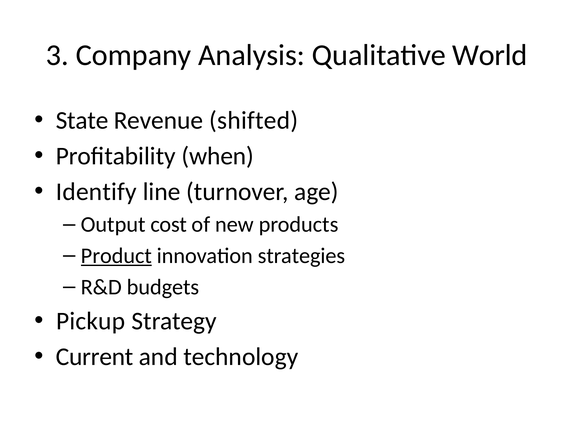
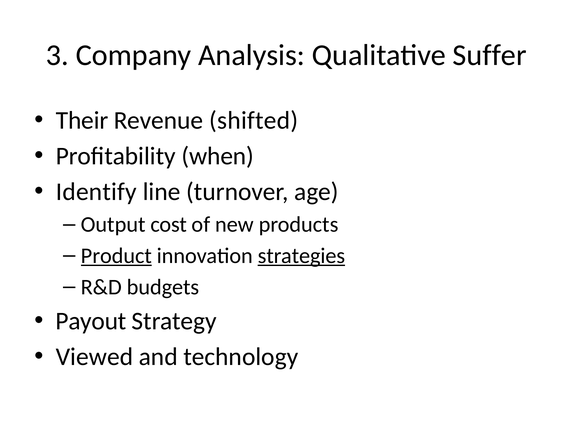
World: World -> Suffer (490, 55)
State: State -> Their (82, 120)
strategies underline: none -> present (301, 256)
Pickup: Pickup -> Payout (91, 321)
Current: Current -> Viewed (94, 357)
